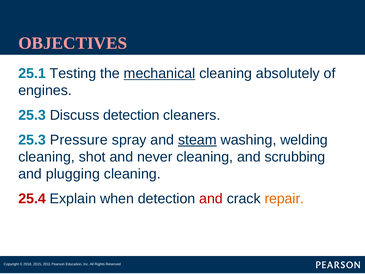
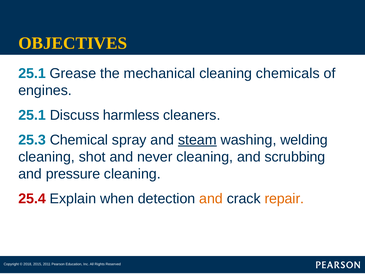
OBJECTIVES colour: pink -> yellow (73, 43)
Testing: Testing -> Grease (73, 73)
mechanical underline: present -> none (160, 73)
absolutely: absolutely -> chemicals (288, 73)
25.3: 25.3 -> 25.1 (32, 115)
Discuss detection: detection -> harmless (131, 115)
Pressure: Pressure -> Chemical (79, 140)
plugging: plugging -> pressure (73, 174)
and colour: red -> orange (211, 198)
